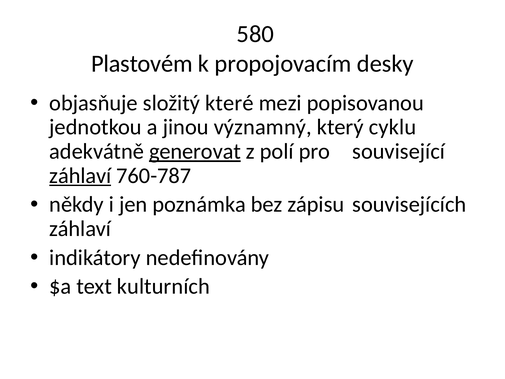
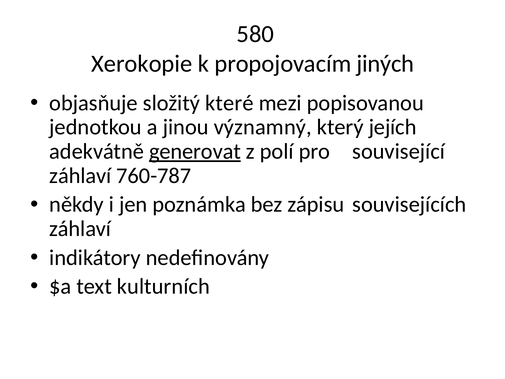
Plastovém: Plastovém -> Xerokopie (142, 64)
desky: desky -> jiných (385, 64)
cyklu: cyklu -> jejích (393, 127)
záhlaví underline: present -> none (80, 176)
